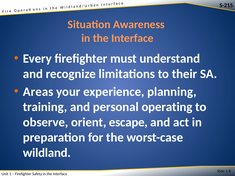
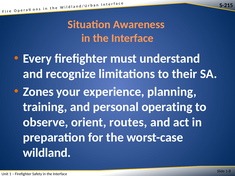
Areas: Areas -> Zones (38, 92)
escape: escape -> routes (128, 122)
